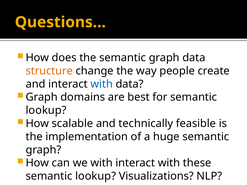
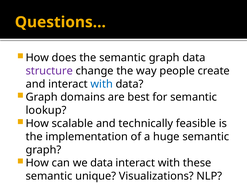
structure colour: orange -> purple (49, 71)
we with: with -> data (102, 163)
lookup: lookup -> unique (96, 176)
